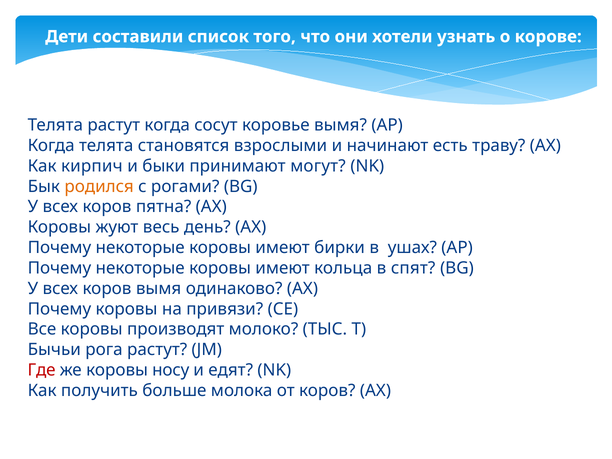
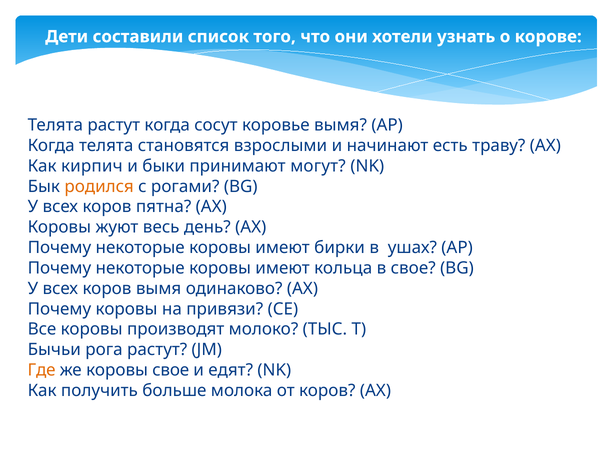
в спят: спят -> свое (413, 268)
Где colour: red -> orange (42, 370)
коровы носу: носу -> свое (171, 370)
